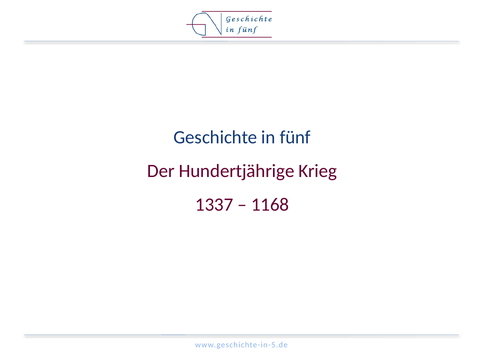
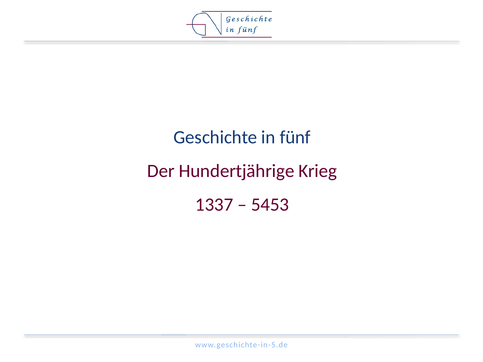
1168: 1168 -> 5453 (270, 205)
